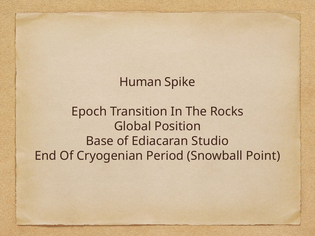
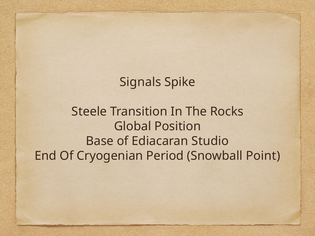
Human: Human -> Signals (140, 82)
Epoch: Epoch -> Steele (89, 112)
